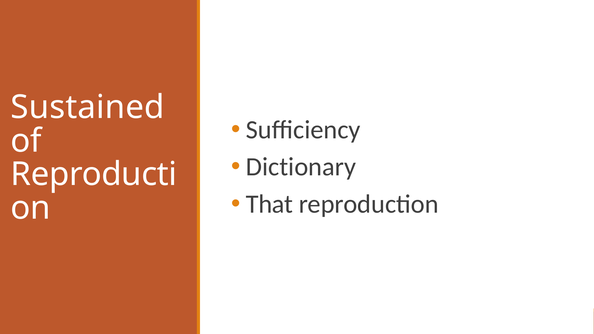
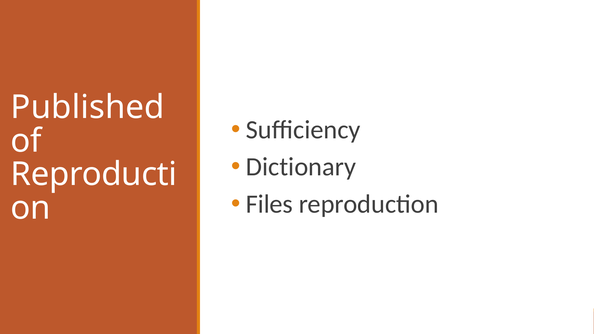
Sustained: Sustained -> Published (88, 107)
That: That -> Files (269, 204)
